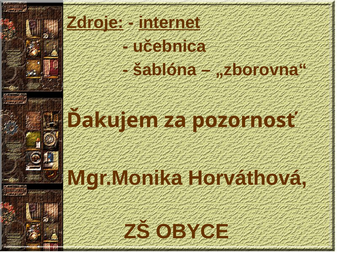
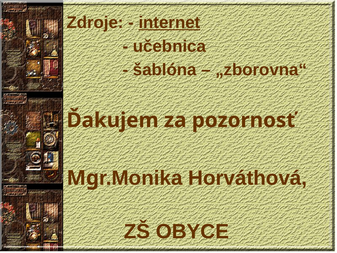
Zdroje underline: present -> none (95, 23)
